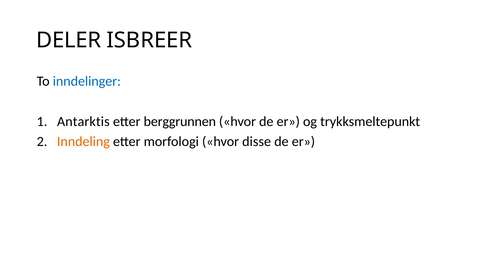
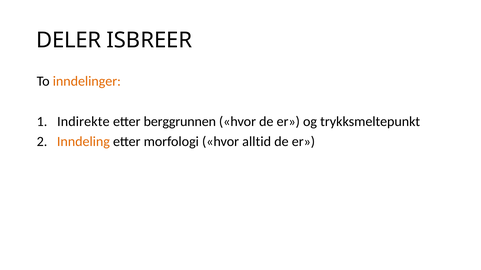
inndelinger colour: blue -> orange (87, 81)
Antarktis: Antarktis -> Indirekte (83, 122)
disse: disse -> alltid (257, 142)
